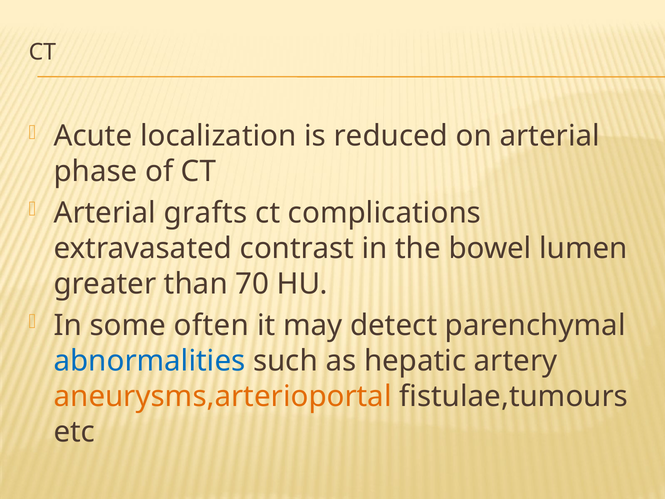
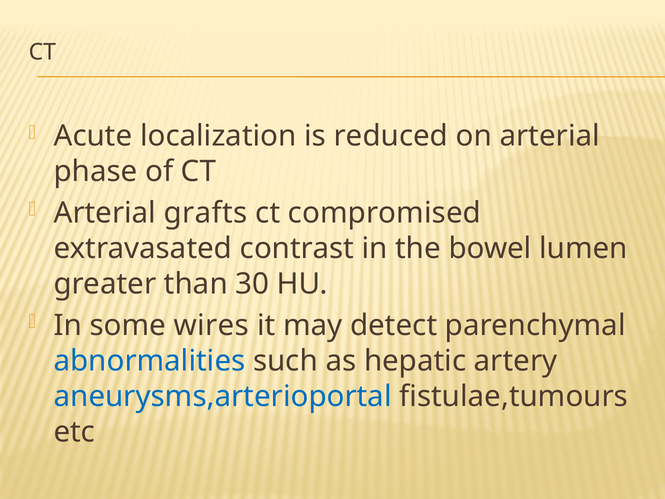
complications: complications -> compromised (384, 213)
70: 70 -> 30 (252, 284)
often: often -> wires (211, 325)
aneurysms,arterioportal colour: orange -> blue (223, 396)
